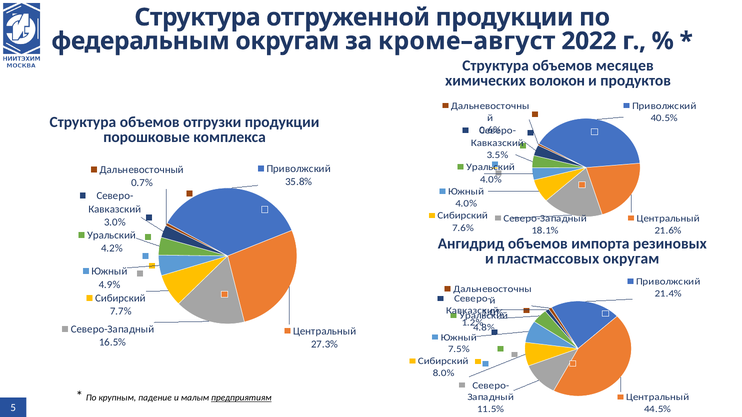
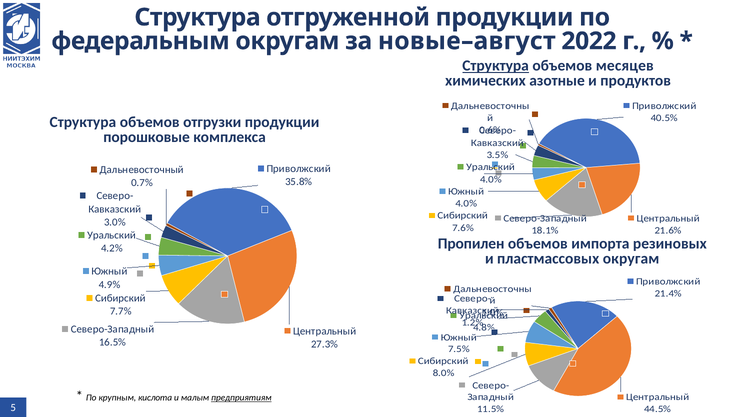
кроме–август: кроме–август -> новые–август (467, 41)
Структура underline: none -> present (496, 66)
волокон: волокон -> азотные (557, 81)
Ангидрид: Ангидрид -> Пропилен (471, 244)
падение: падение -> кислота (155, 398)
